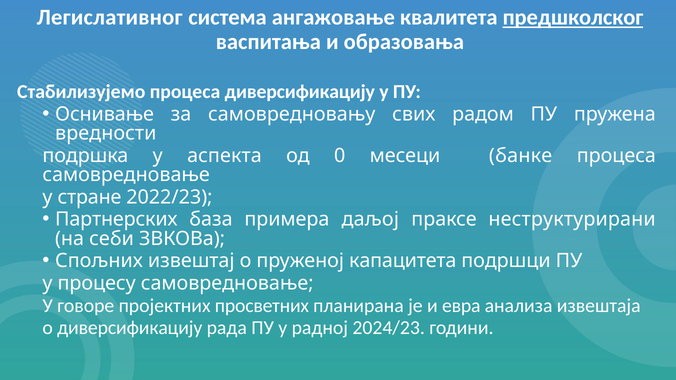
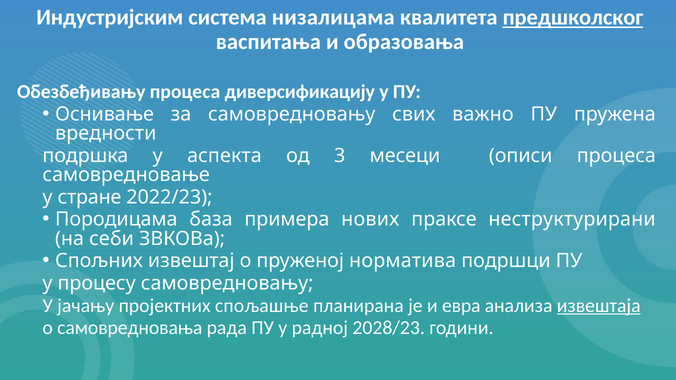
Легислативног: Легислативног -> Индустријским (110, 18)
ангажовање: ангажовање -> низалицама (333, 18)
Стабилизујемо: Стабилизујемо -> Обезбеђивању (81, 92)
радом: радом -> важно (483, 114)
0: 0 -> 3 (340, 156)
банке: банке -> описи (521, 156)
Партнерских: Партнерских -> Породицама (116, 220)
даљој: даљој -> нових (370, 220)
капацитета: капацитета -> норматива (403, 261)
процесу самовредновање: самовредновање -> самовредновању (227, 283)
говоре: говоре -> јачању (86, 306)
просветних: просветних -> спољашње (262, 306)
извештаја underline: none -> present (599, 306)
о диверсификацију: диверсификацију -> самовредновања (130, 328)
2024/23: 2024/23 -> 2028/23 (389, 328)
